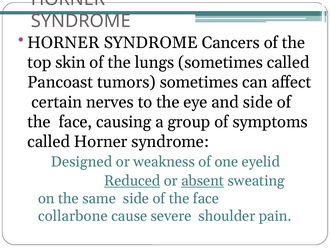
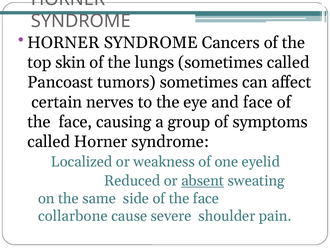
and side: side -> face (258, 102)
Designed: Designed -> Localized (82, 161)
Reduced underline: present -> none (132, 180)
